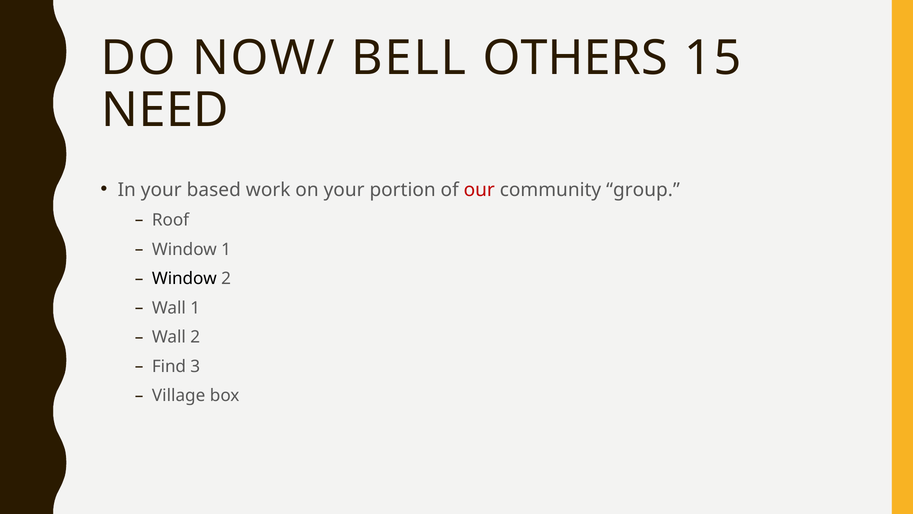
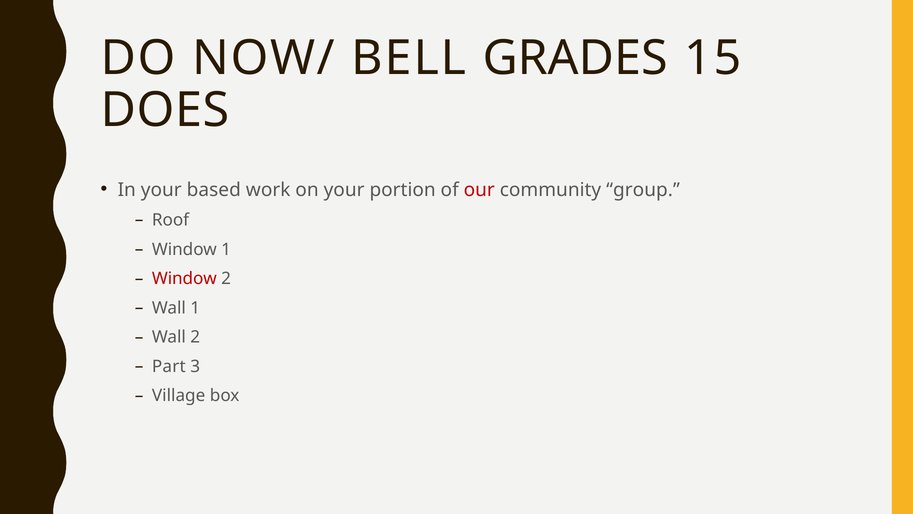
OTHERS: OTHERS -> GRADES (575, 58)
NEED: NEED -> DOES (165, 110)
Window colour: black -> red (184, 278)
Find: Find -> Part (169, 366)
